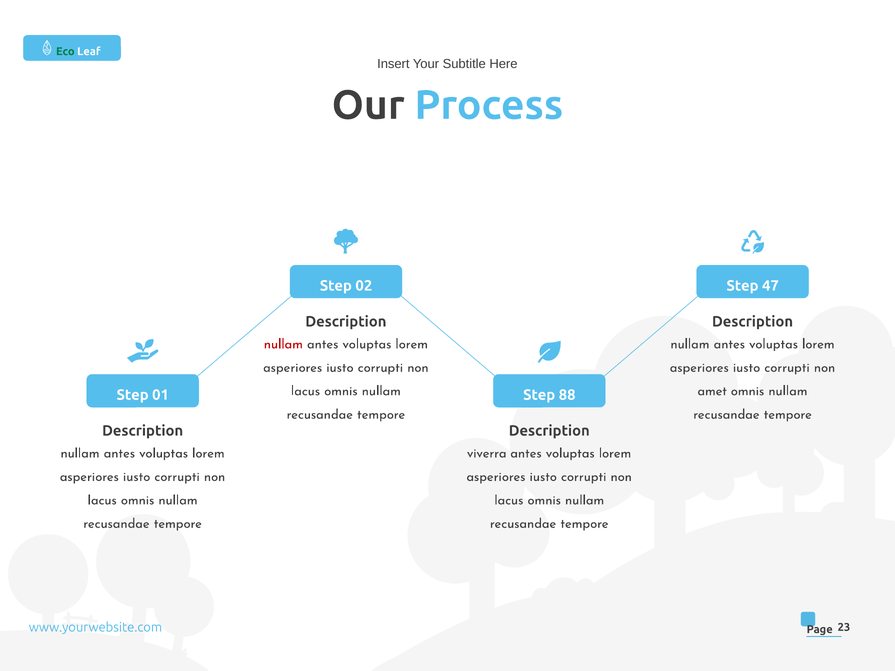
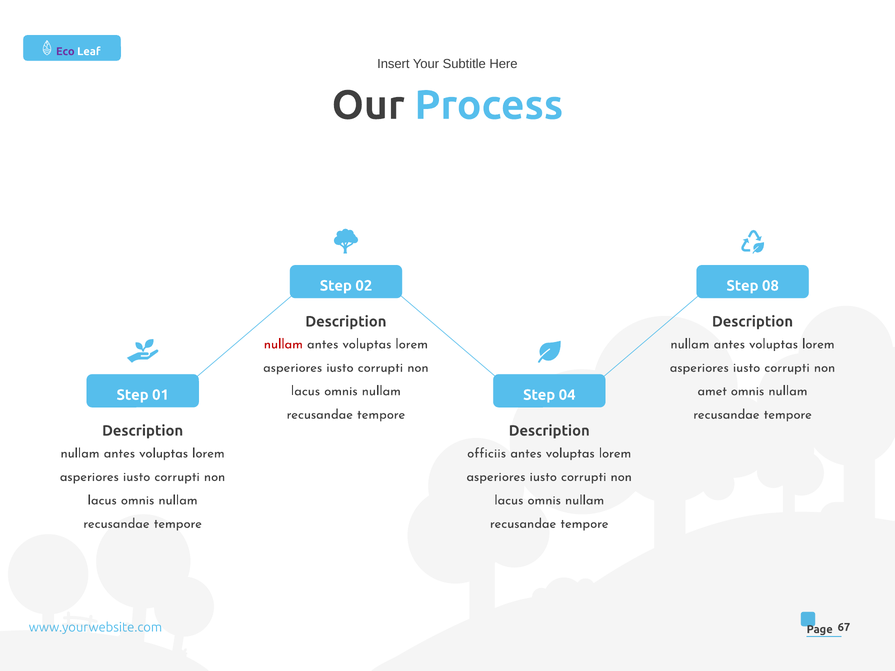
Eco colour: green -> purple (65, 51)
47: 47 -> 08 (770, 286)
88: 88 -> 04 (567, 395)
viverra: viverra -> officiis (487, 453)
23: 23 -> 67 (844, 627)
